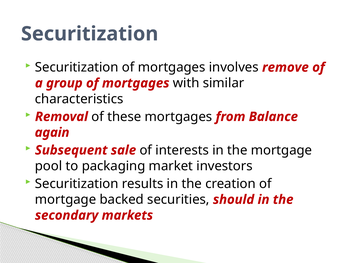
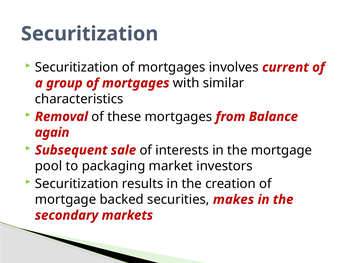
remove: remove -> current (285, 67)
should: should -> makes (233, 199)
